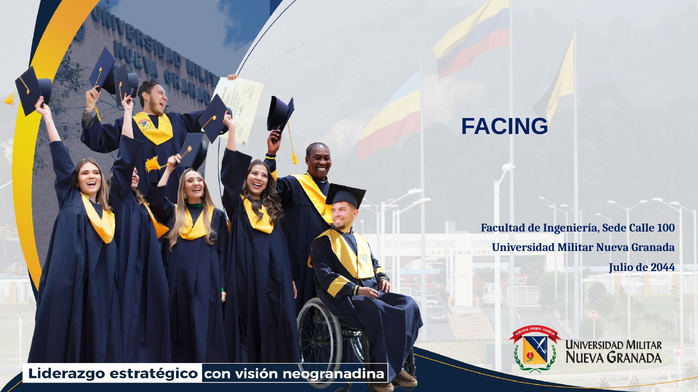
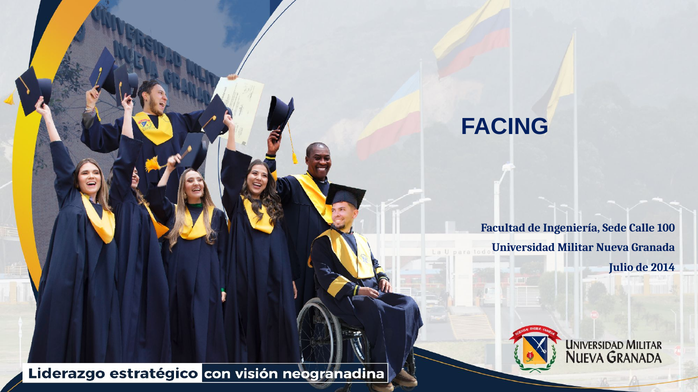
2044: 2044 -> 2014 (663, 268)
